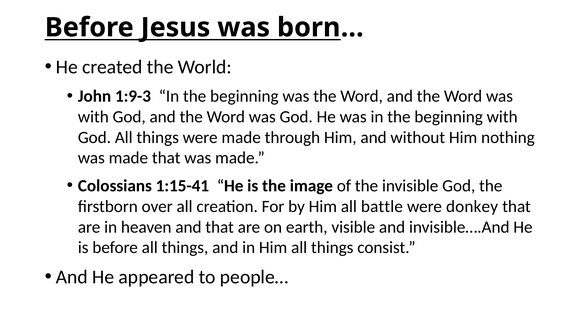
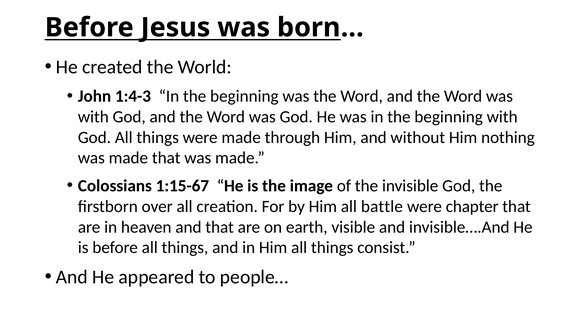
1:9-3: 1:9-3 -> 1:4-3 (133, 96)
1:15-41: 1:15-41 -> 1:15-67 (182, 186)
donkey: donkey -> chapter (472, 206)
